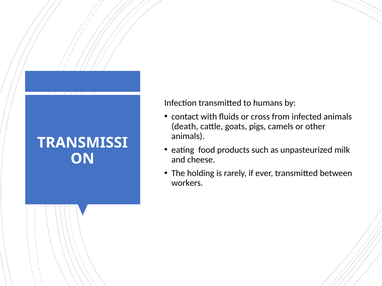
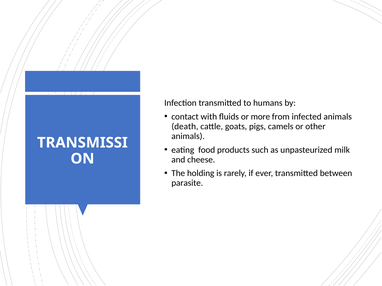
cross: cross -> more (260, 117)
workers: workers -> parasite (187, 183)
